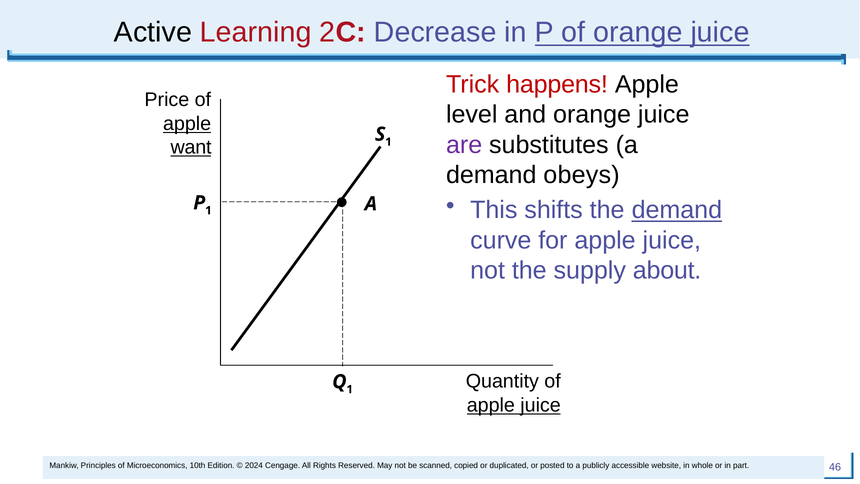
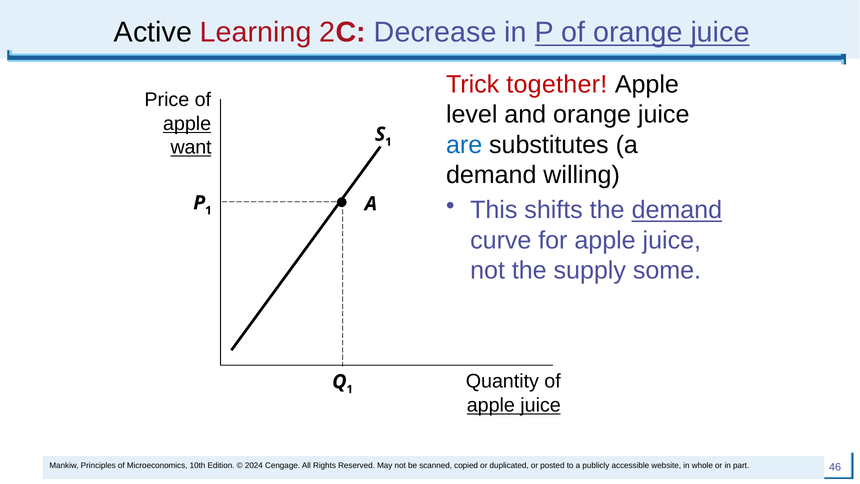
happens: happens -> together (557, 85)
are colour: purple -> blue (464, 145)
obeys: obeys -> willing (582, 175)
about: about -> some (667, 270)
